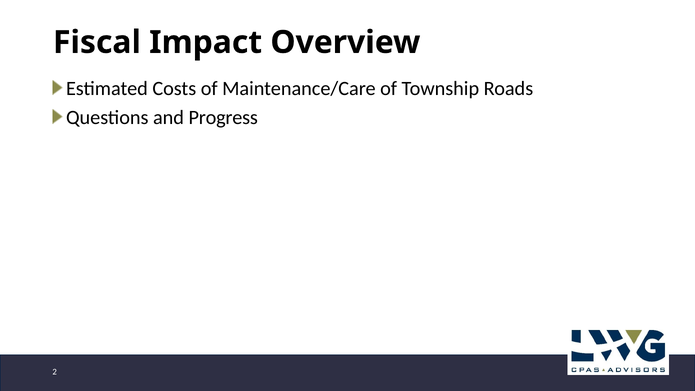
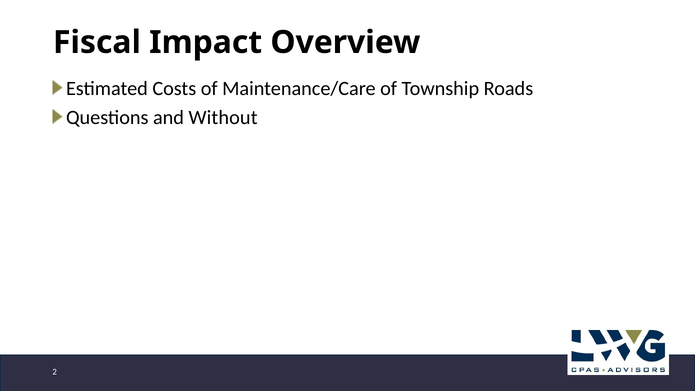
Progress: Progress -> Without (223, 118)
